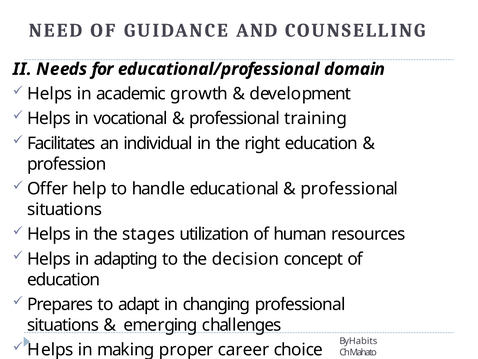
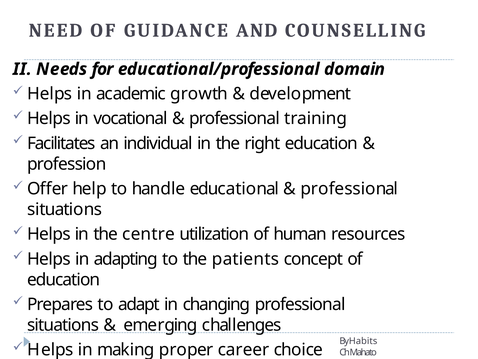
stages: stages -> centre (149, 234)
decision: decision -> patients (245, 259)
